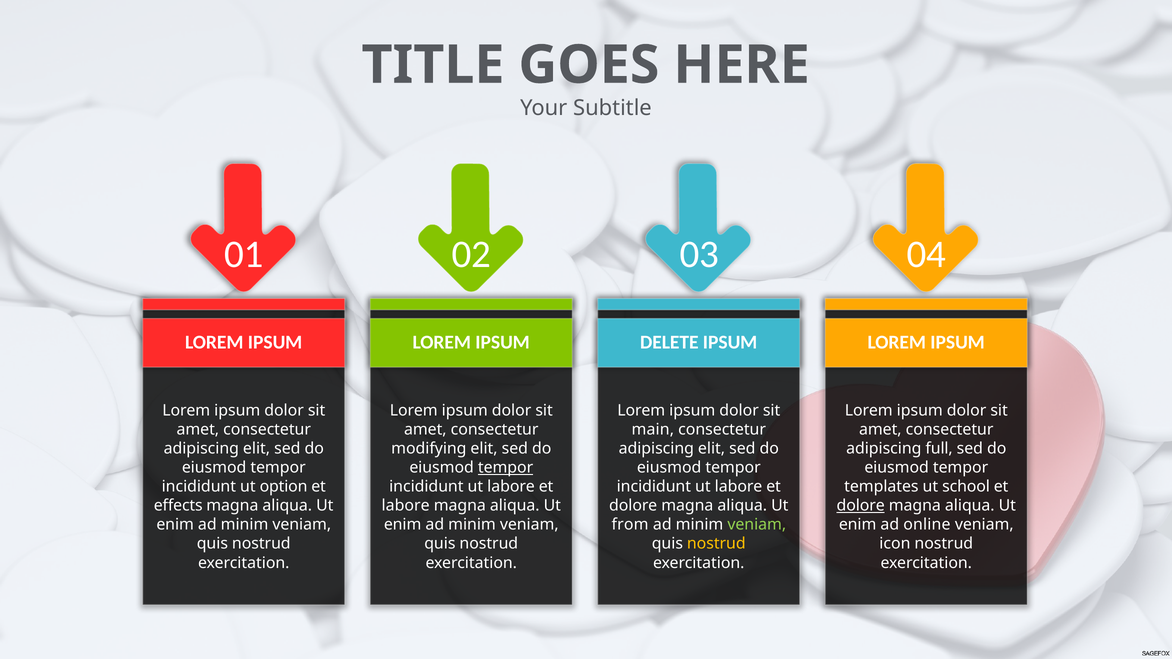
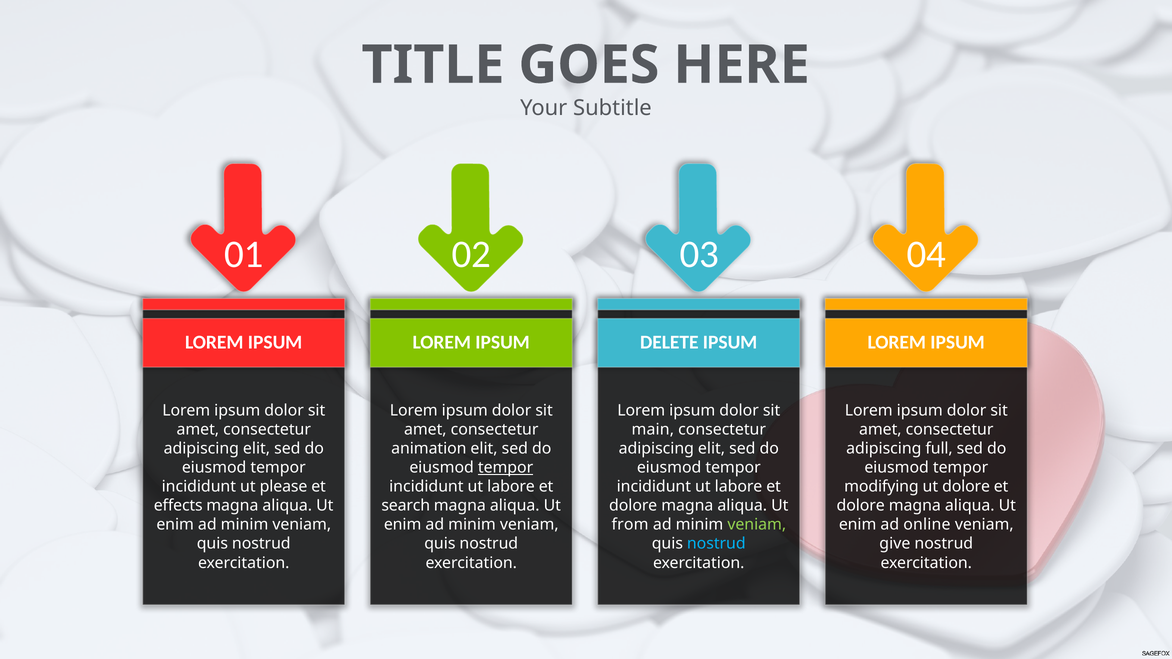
modifying: modifying -> animation (429, 449)
option: option -> please (284, 487)
templates: templates -> modifying (881, 487)
ut school: school -> dolore (966, 487)
labore: labore -> search (406, 506)
dolore underline: present -> none (861, 506)
nostrud colour: yellow -> light blue (716, 544)
icon: icon -> give (895, 544)
